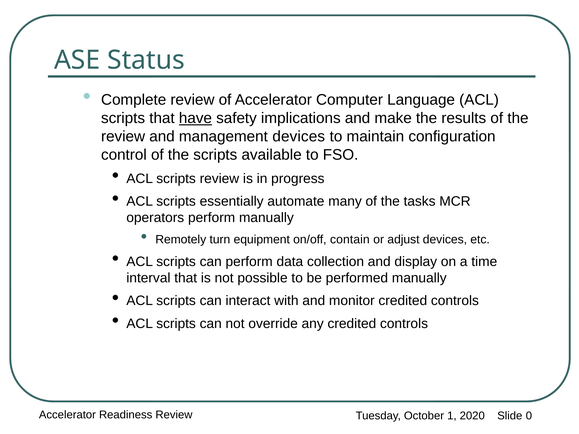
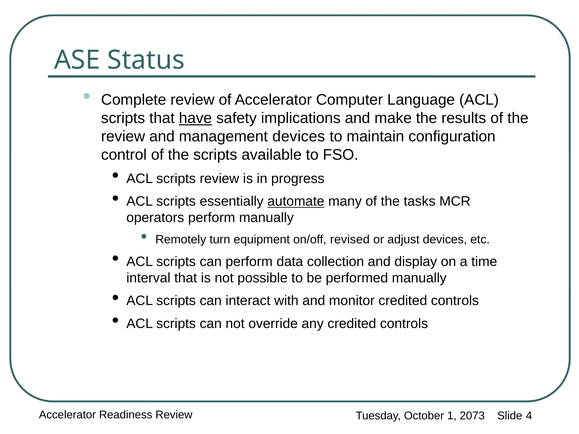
automate underline: none -> present (296, 201)
contain: contain -> revised (350, 240)
2020: 2020 -> 2073 (472, 416)
0: 0 -> 4 (529, 416)
